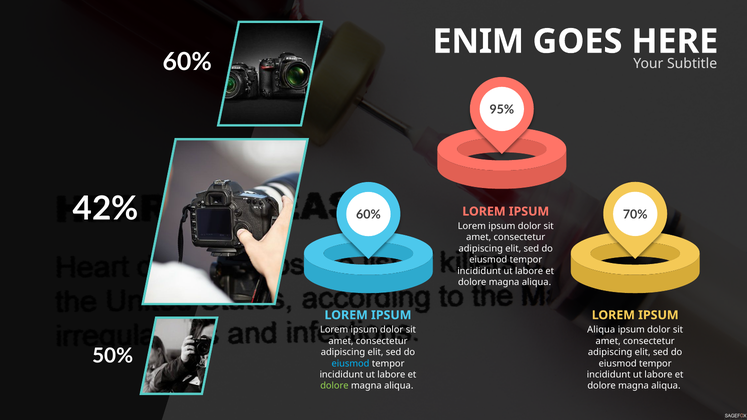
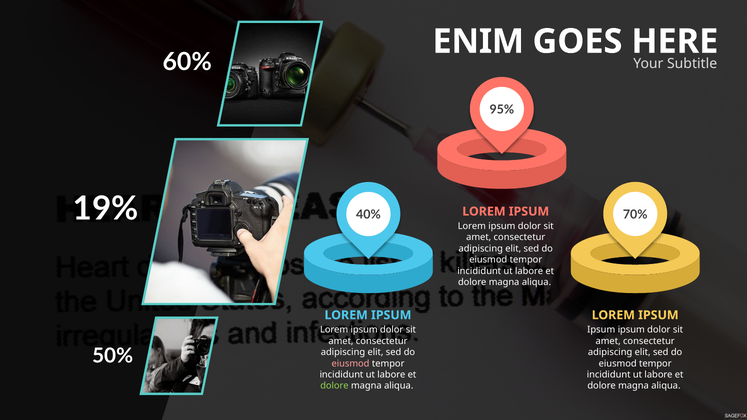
42%: 42% -> 19% (106, 209)
60%: 60% -> 40% (368, 215)
Aliqua: Aliqua -> Ipsum (601, 330)
eiusmod colour: light blue -> pink (351, 364)
